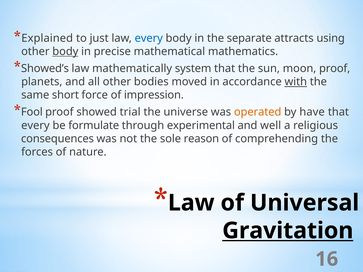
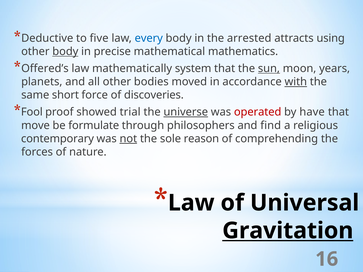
Explained: Explained -> Deductive (47, 38)
just: just -> five (99, 38)
separate: separate -> arrested (249, 38)
Showed’s: Showed’s -> Offered’s (45, 69)
sun underline: none -> present (269, 69)
moon proof: proof -> years (335, 69)
impression: impression -> discoveries (154, 95)
universe underline: none -> present (186, 112)
operated colour: orange -> red (258, 112)
every: every -> move (35, 125)
experimental: experimental -> philosophers (201, 125)
well: well -> find (271, 125)
consequences: consequences -> contemporary (57, 139)
not underline: none -> present (128, 139)
